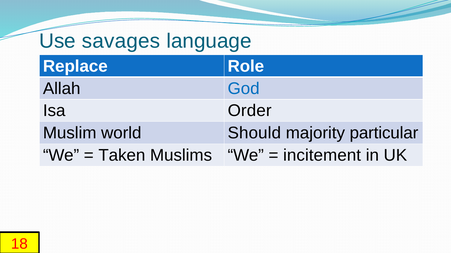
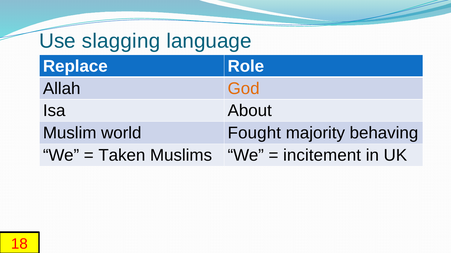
savages: savages -> slagging (121, 41)
God colour: blue -> orange (244, 89)
Order: Order -> About (250, 111)
Should: Should -> Fought (254, 133)
particular: particular -> behaving (384, 133)
